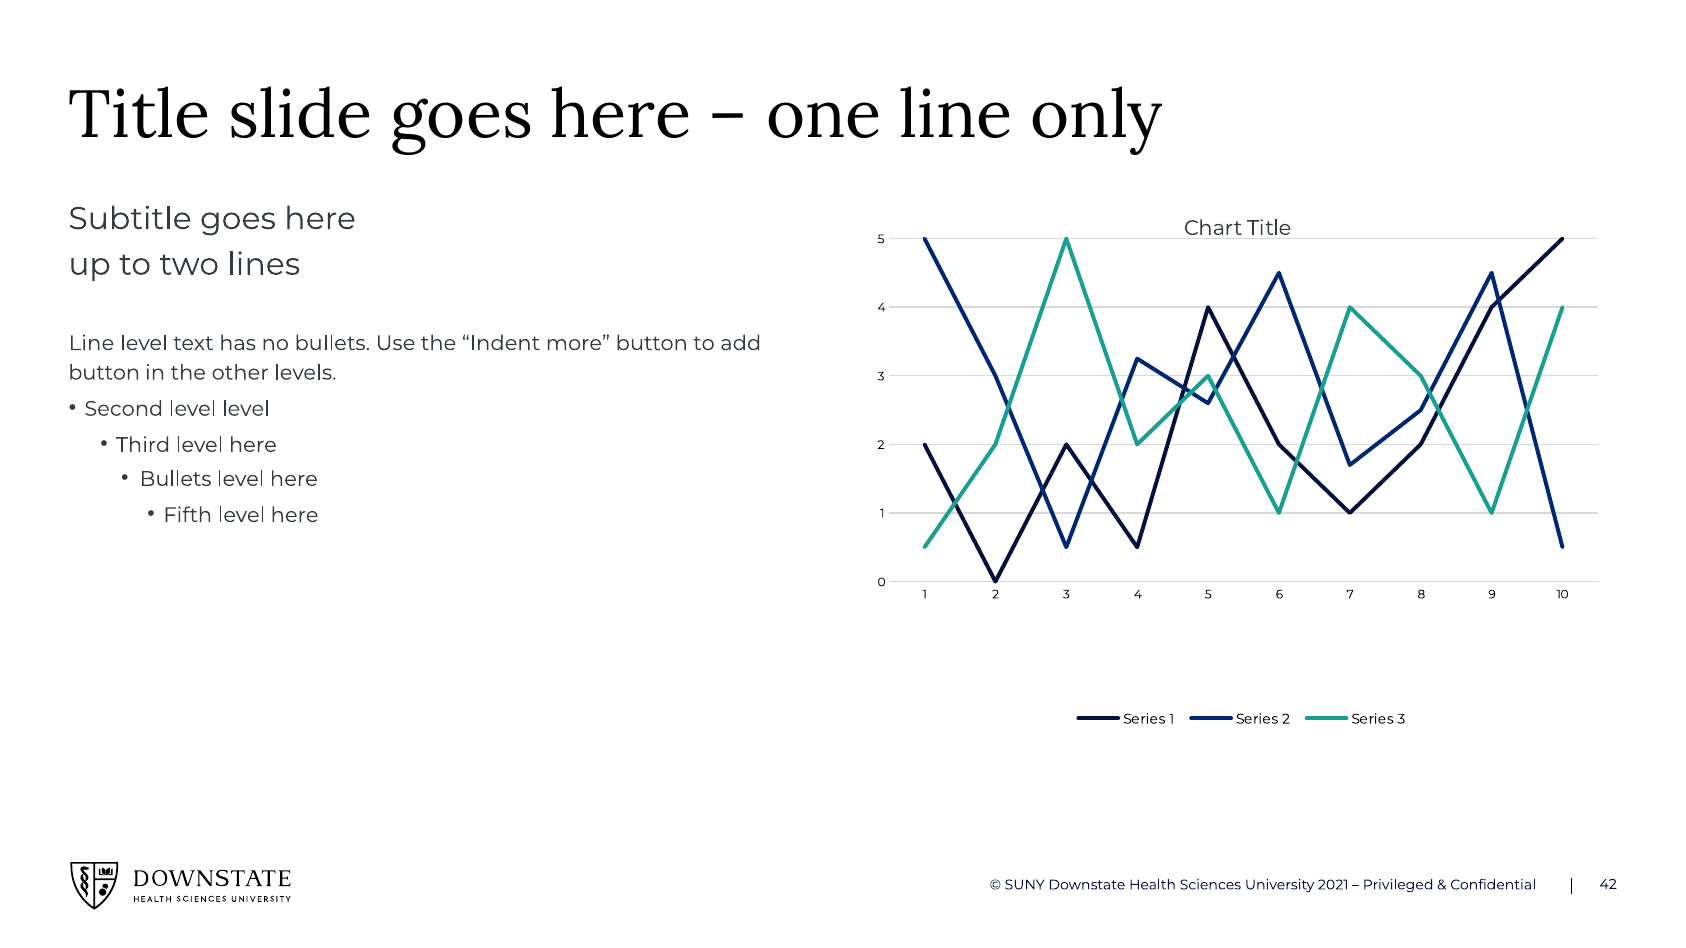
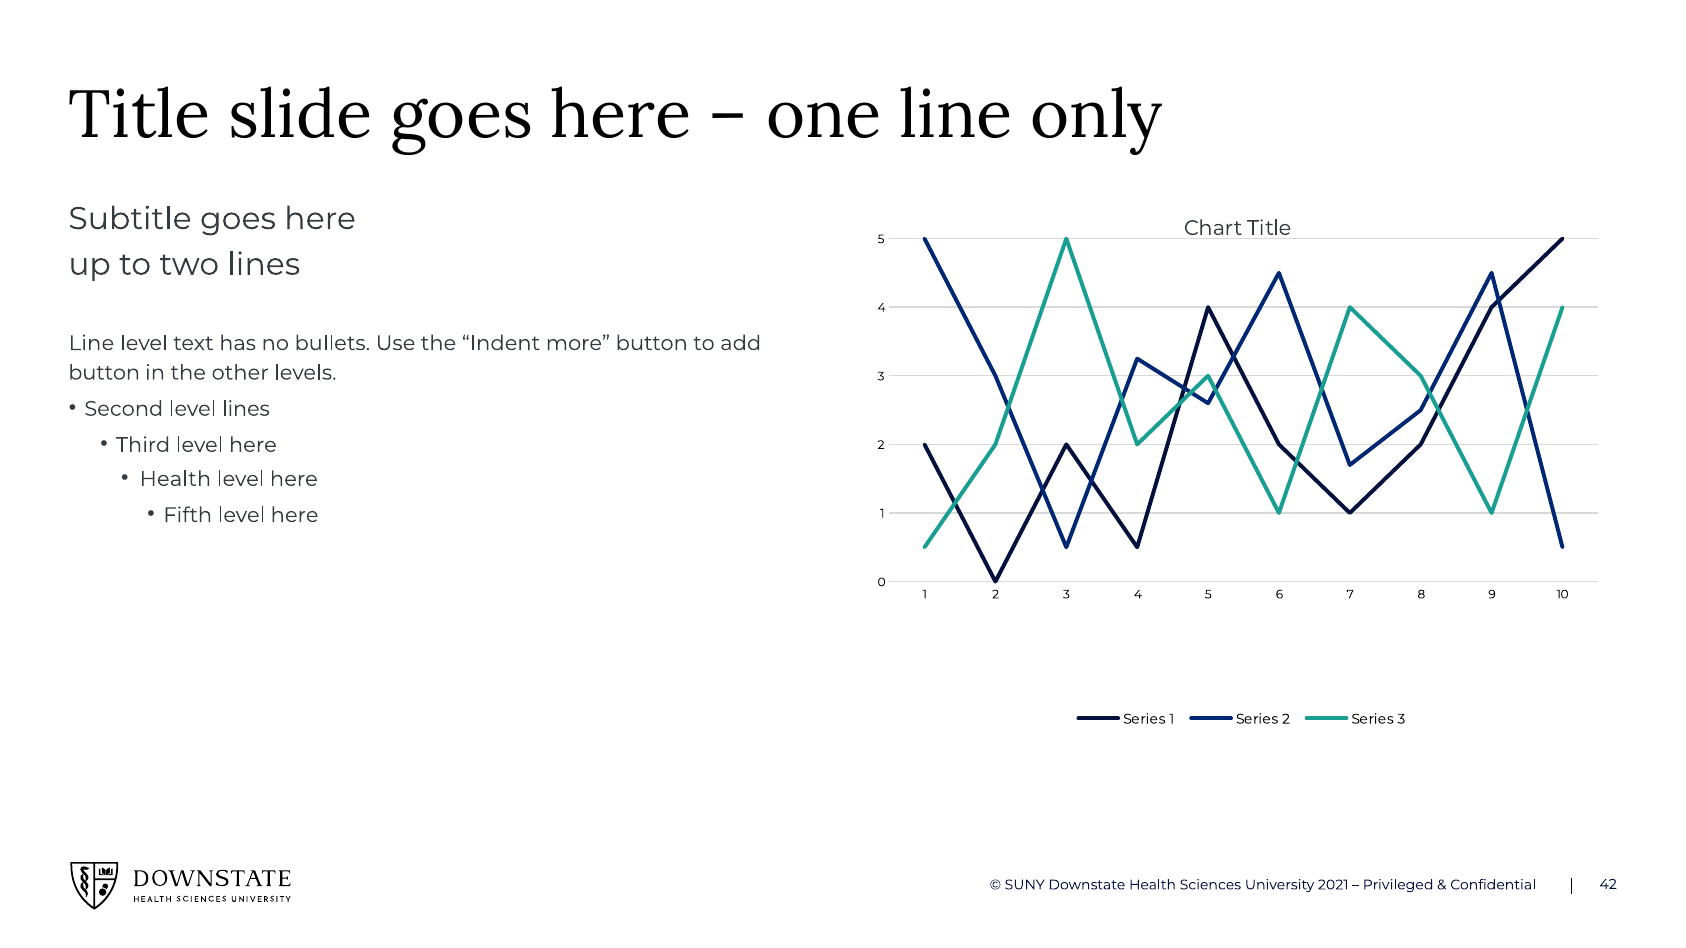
level level: level -> lines (246, 409)
Bullets: Bullets -> Health (175, 479)
